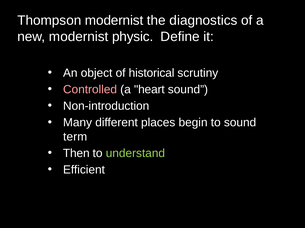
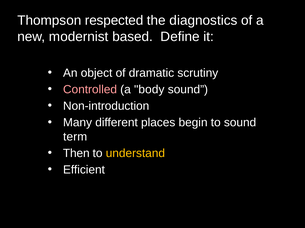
Thompson modernist: modernist -> respected (114, 20)
physic: physic -> based (133, 37)
historical: historical -> dramatic (151, 73)
heart: heart -> body (149, 90)
understand colour: light green -> yellow (135, 154)
